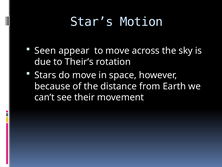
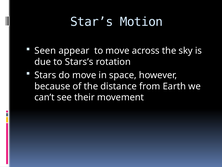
Their’s: Their’s -> Stars’s (79, 62)
